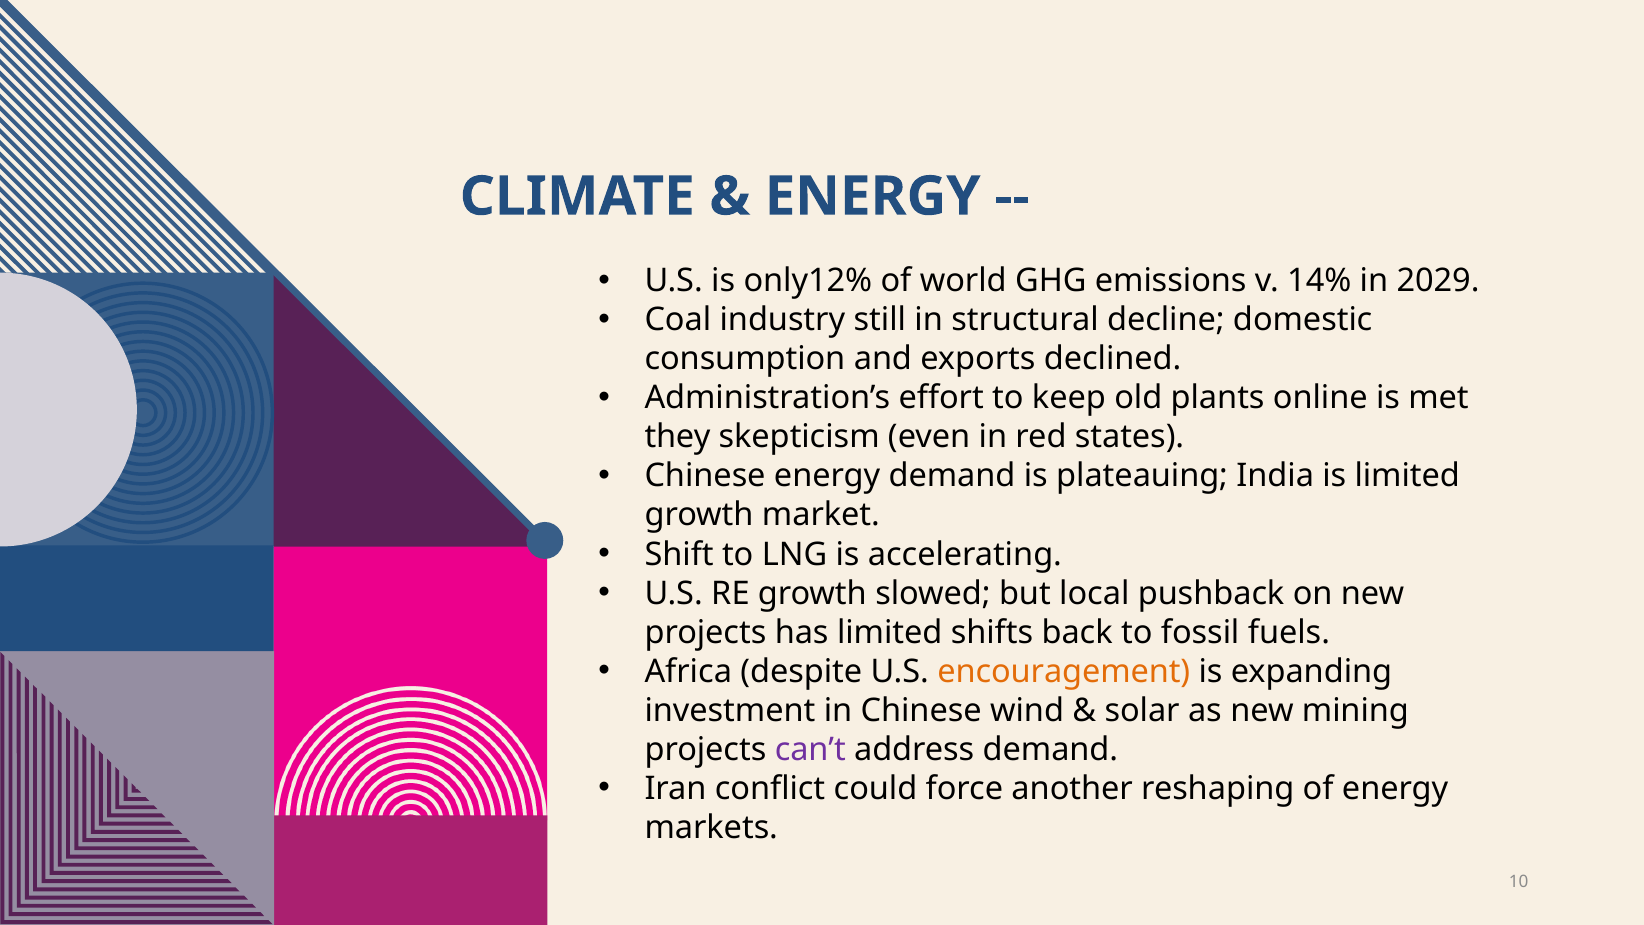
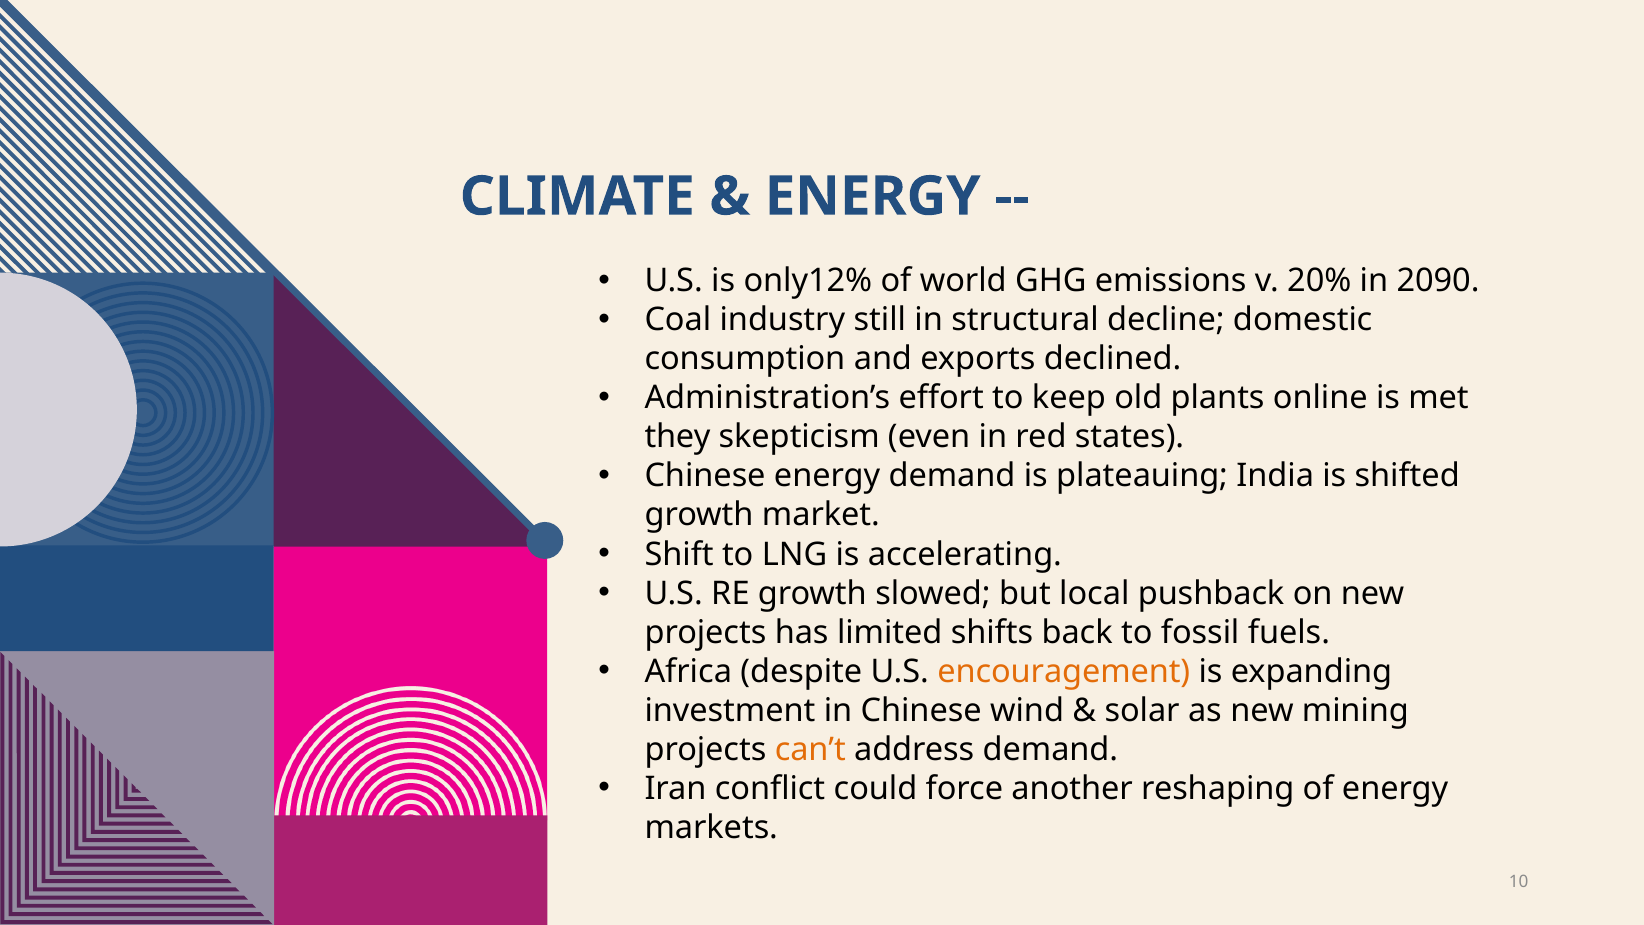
14%: 14% -> 20% (1319, 281)
2029: 2029 -> 2090 (1438, 281)
is limited: limited -> shifted (1407, 476)
can’t colour: purple -> orange (810, 749)
